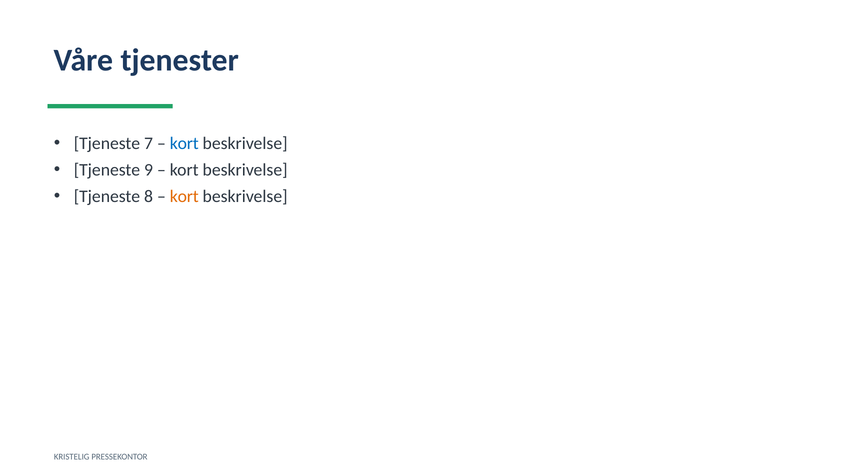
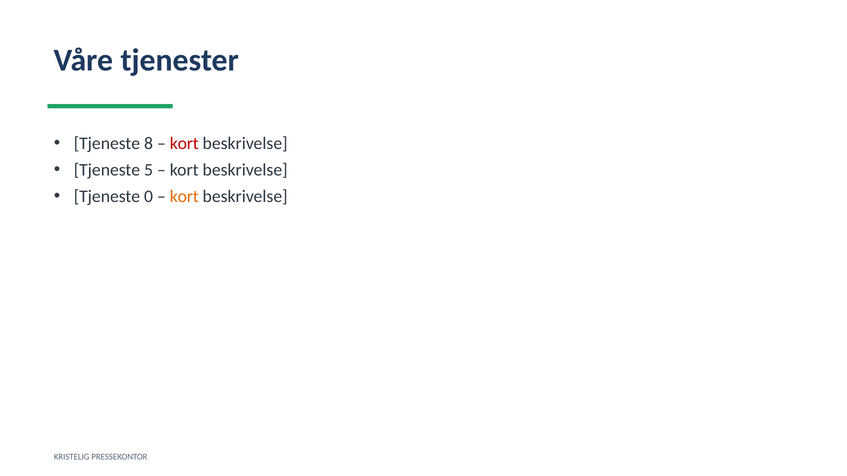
7: 7 -> 8 (148, 143)
kort colour: blue -> red (184, 143)
9: 9 -> 5 (148, 170)
8: 8 -> 0 (148, 196)
